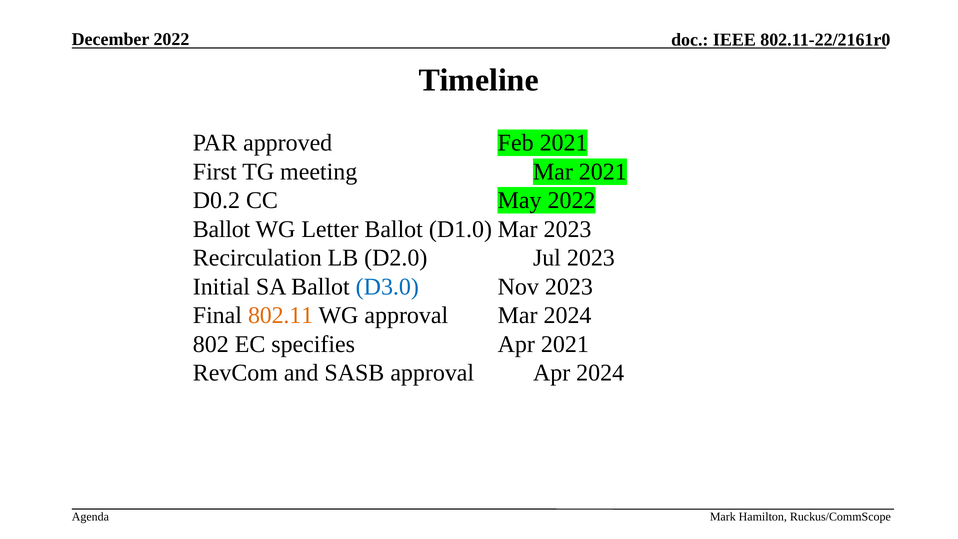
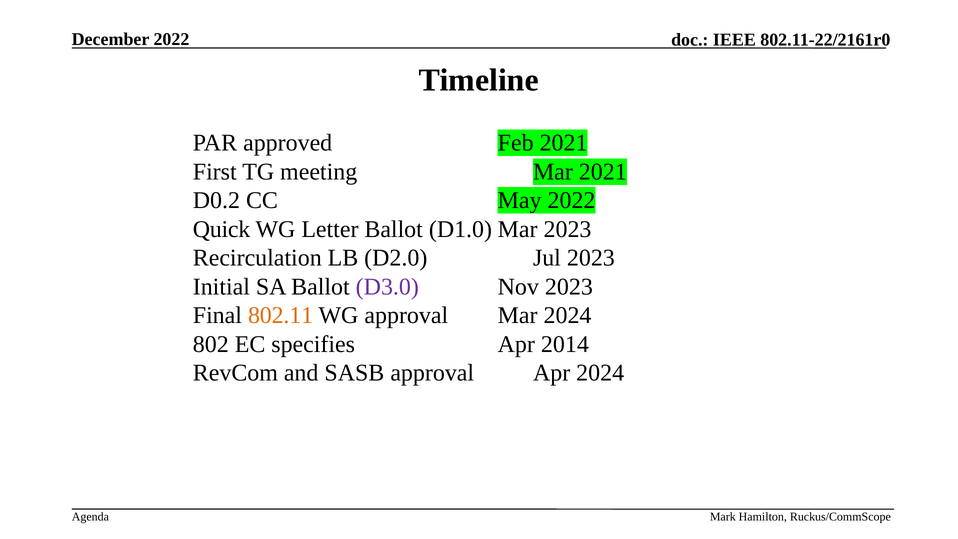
Ballot: Ballot -> Quick (222, 229)
D3.0 colour: blue -> purple (387, 287)
Apr 2021: 2021 -> 2014 (565, 344)
